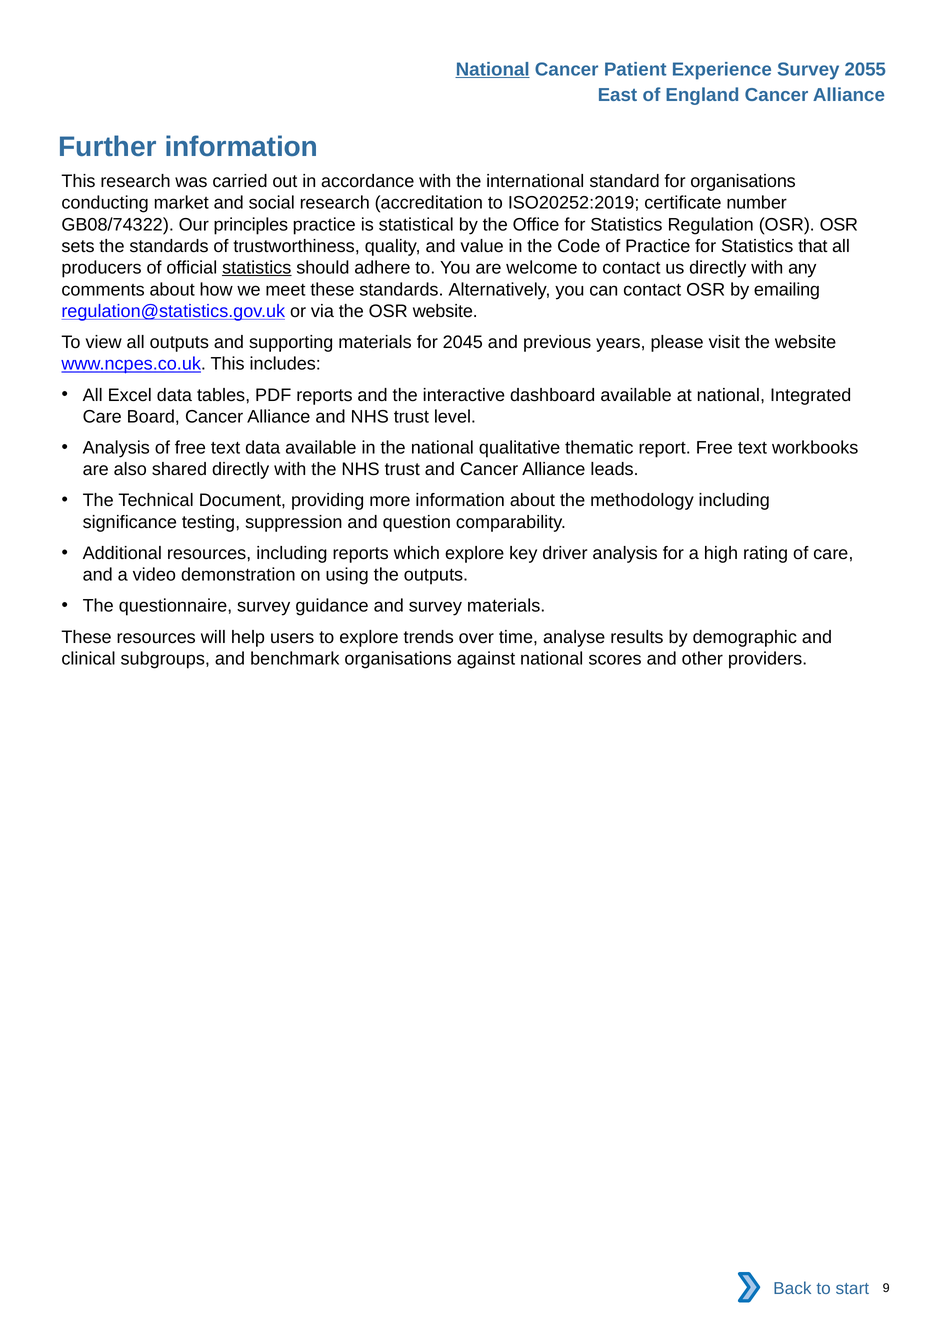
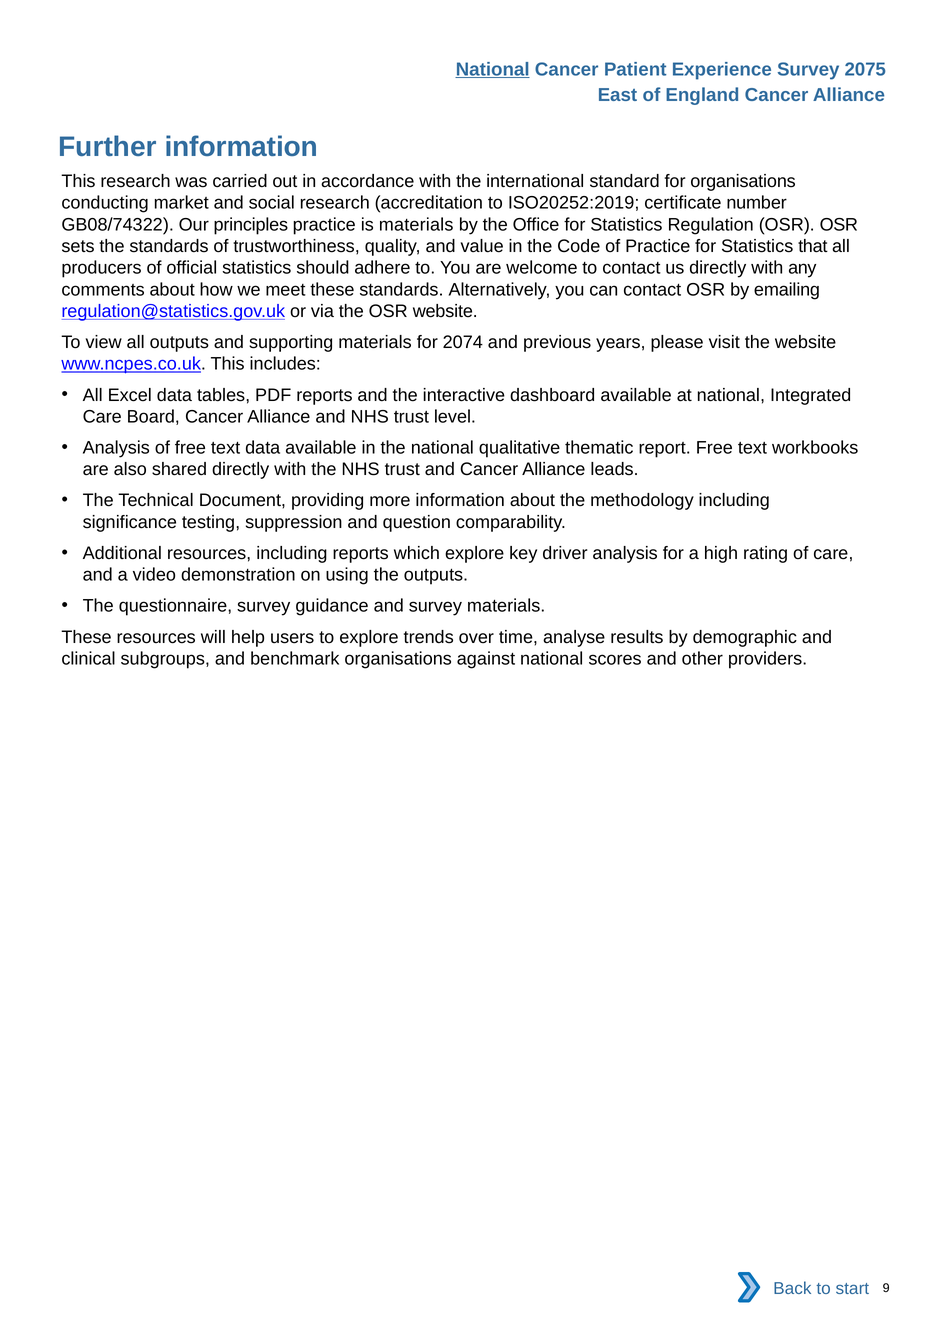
2055: 2055 -> 2075 (865, 70)
is statistical: statistical -> materials (416, 224)
statistics underline: present -> none (257, 268)
2045: 2045 -> 2074 (463, 342)
